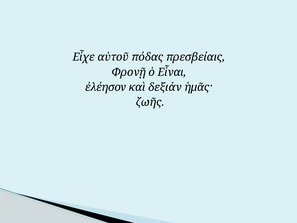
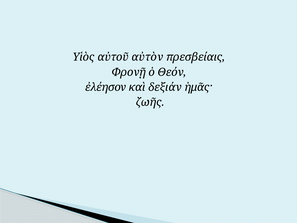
Εἶχε: Εἶχε -> Υἱὸς (84, 57)
πόδας: πόδας -> αὐτὸν (147, 57)
Εἶναι: Εἶναι -> Θεόν (172, 72)
